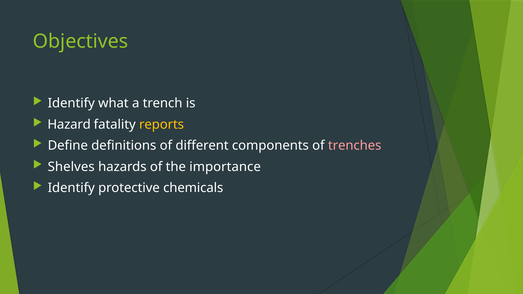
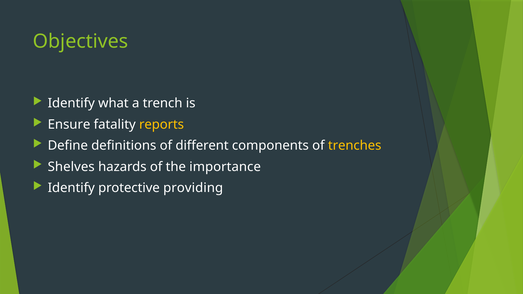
Hazard: Hazard -> Ensure (69, 125)
trenches colour: pink -> yellow (355, 146)
chemicals: chemicals -> providing (193, 188)
